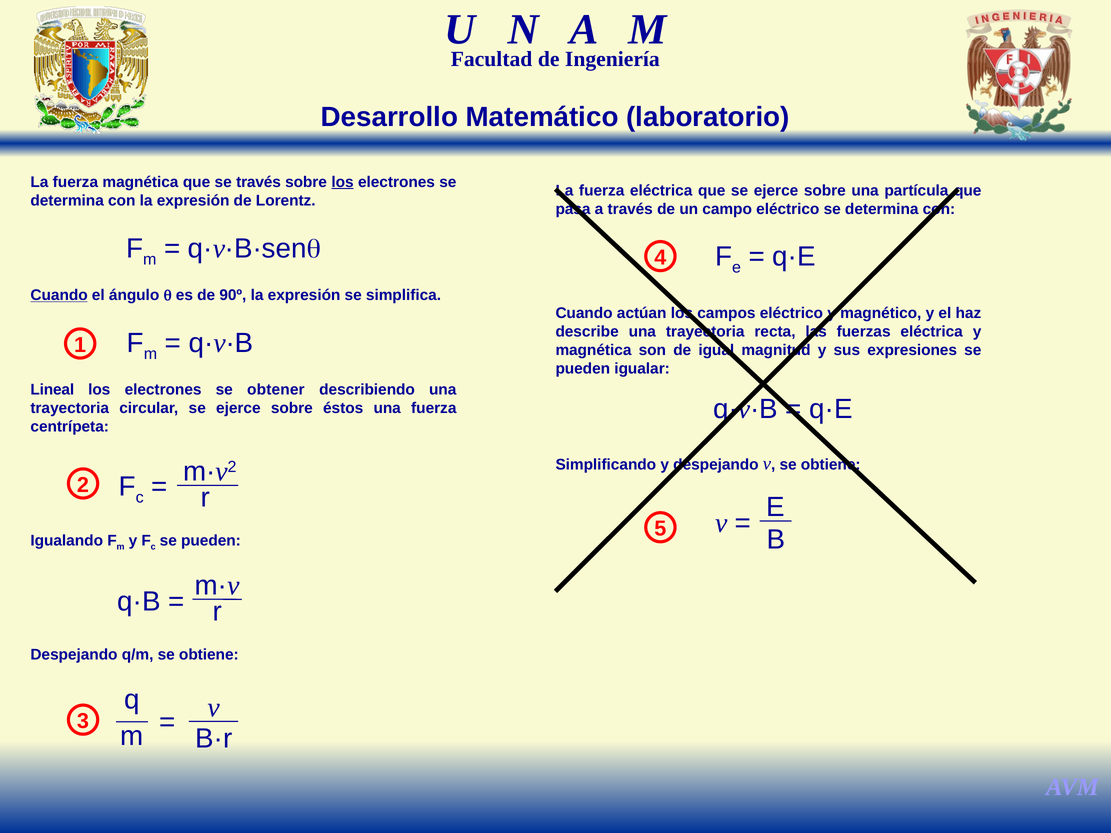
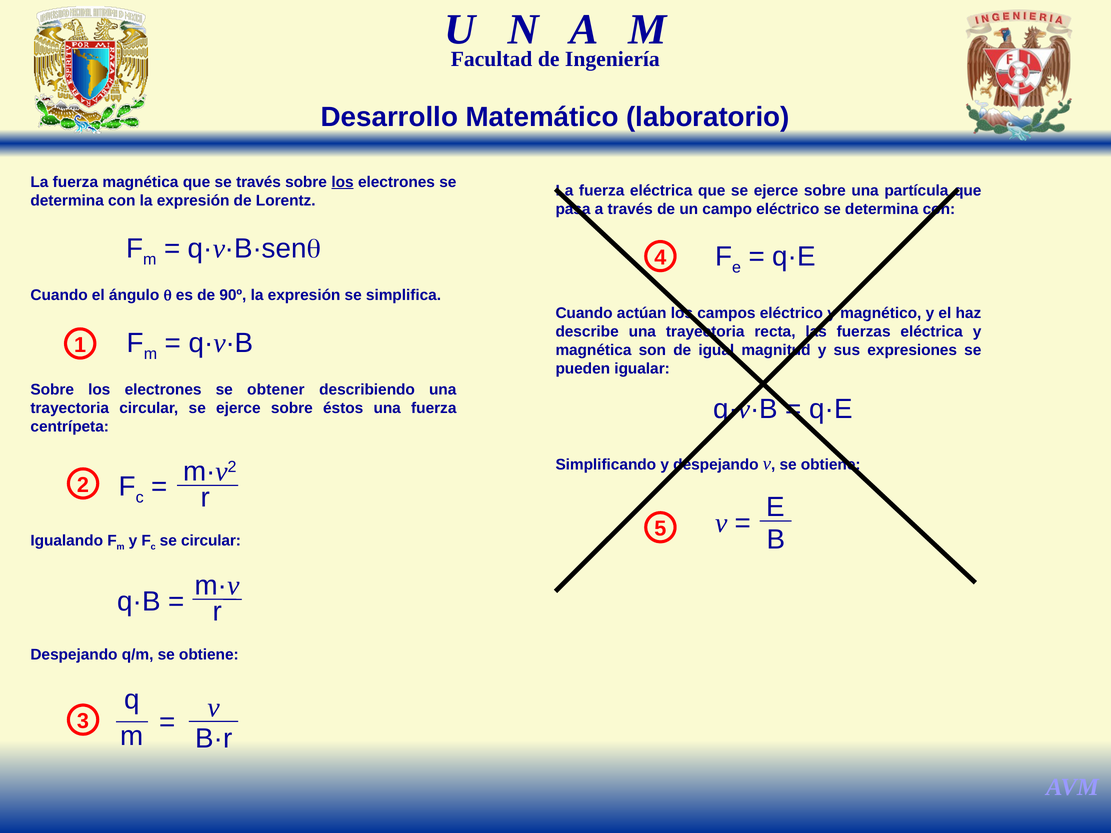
Cuando underline: present -> none (59, 295)
Lineal: Lineal -> Sobre (52, 390)
pueden: pueden -> circular (211, 541)
